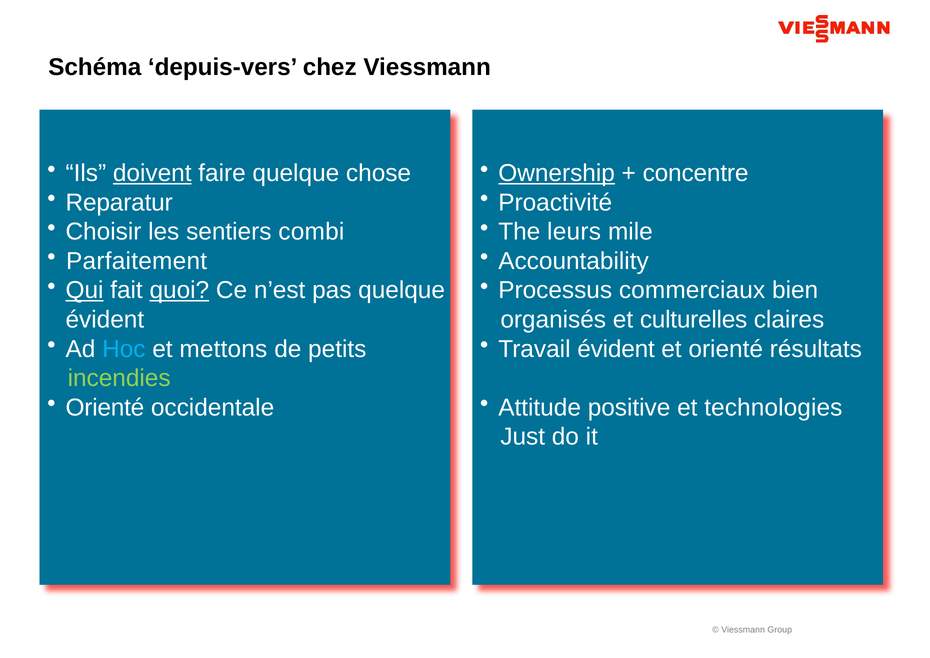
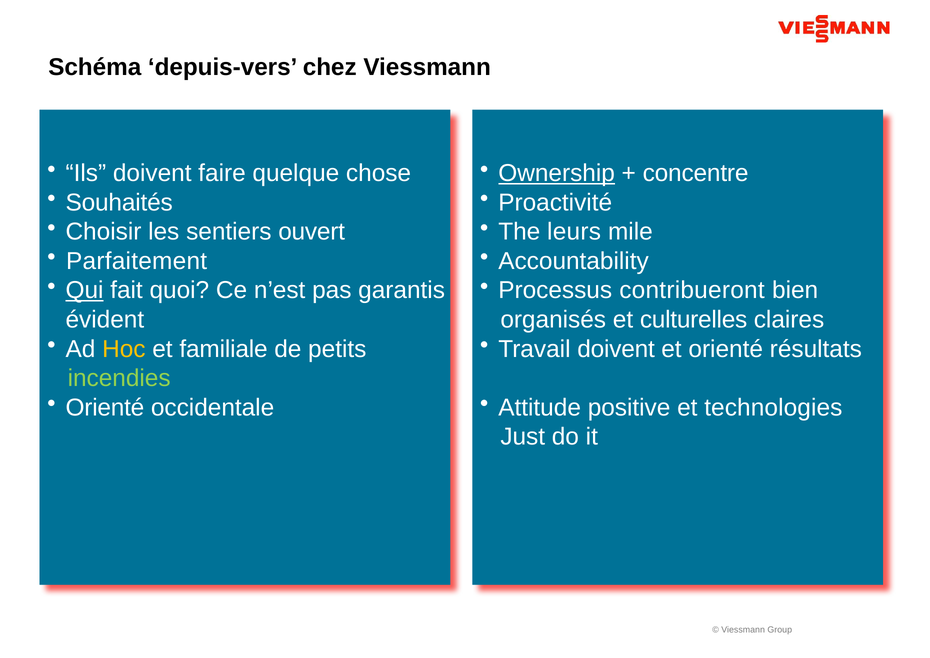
doivent underline: present -> none (152, 173)
Reparatur: Reparatur -> Souhaités (119, 203)
combi: combi -> ouvert (312, 232)
quoi underline: present -> none (179, 290)
pas quelque: quelque -> garantis (402, 290)
commerciaux: commerciaux -> contribueront (692, 290)
Hoc colour: light blue -> yellow (124, 349)
mettons: mettons -> familiale (224, 349)
Travail évident: évident -> doivent (616, 349)
